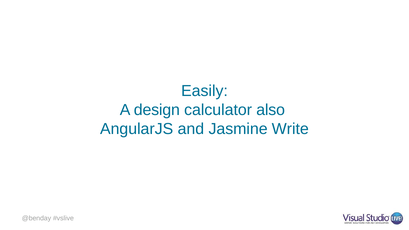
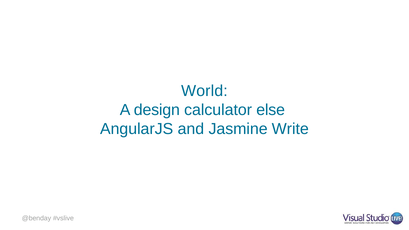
Easily: Easily -> World (204, 91)
also: also -> else (271, 110)
